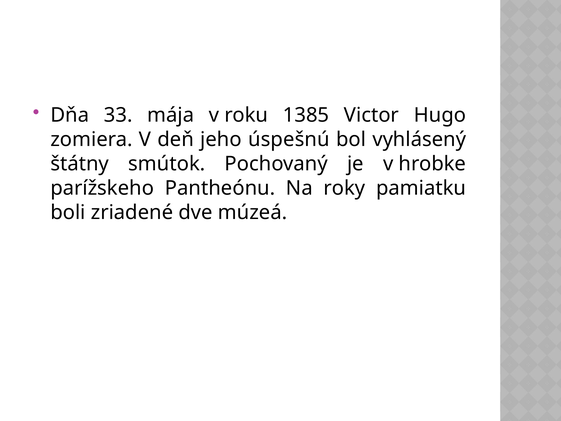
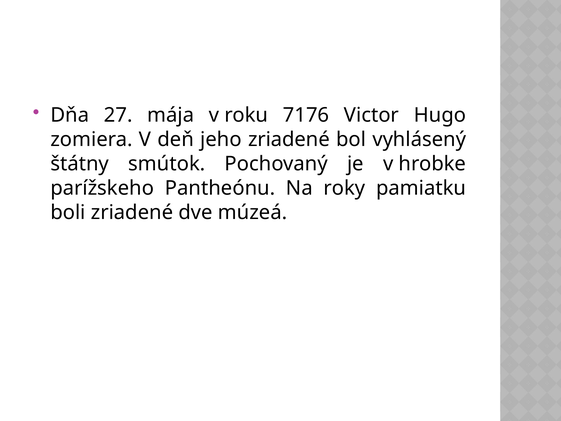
33: 33 -> 27 (118, 115)
1385: 1385 -> 7176 (306, 115)
jeho úspešnú: úspešnú -> zriadené (289, 139)
